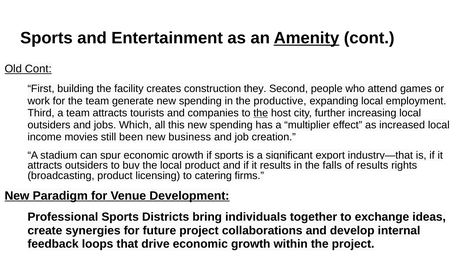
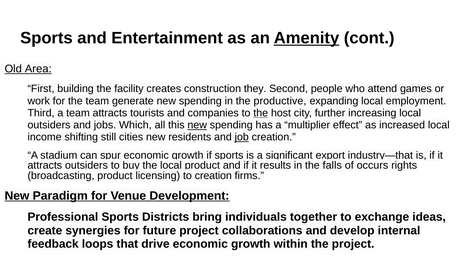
Old Cont: Cont -> Area (38, 69)
new underline: none -> present (197, 125)
movies: movies -> shifting (81, 137)
been: been -> cities (131, 137)
business: business -> residents (190, 137)
job underline: none -> present (242, 137)
of results: results -> occurs (372, 166)
to catering: catering -> creation (213, 176)
